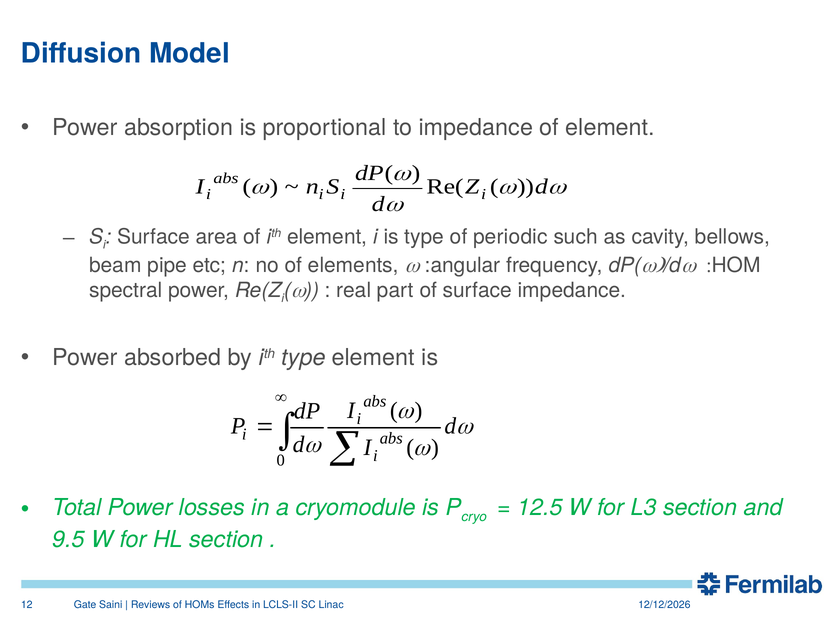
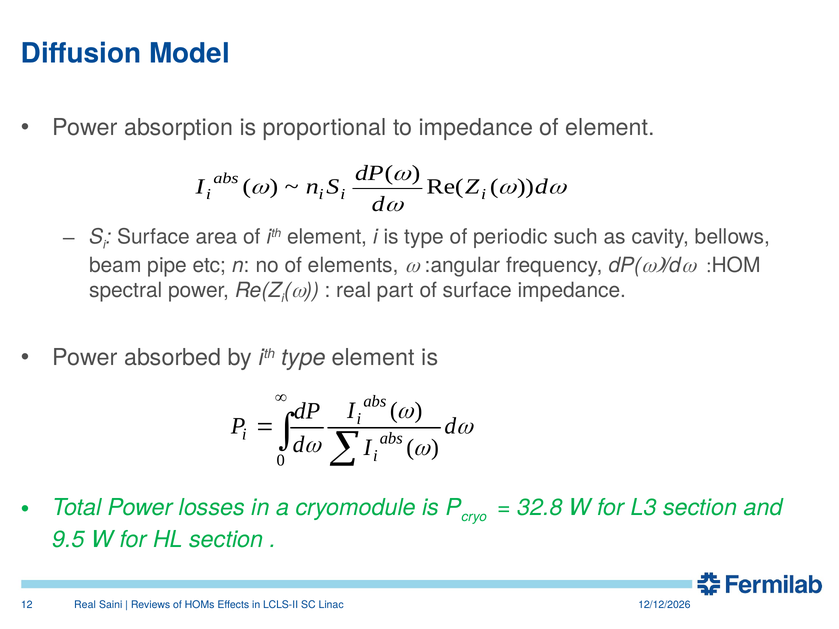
12.5: 12.5 -> 32.8 (540, 508)
Gate: Gate -> Real (85, 605)
